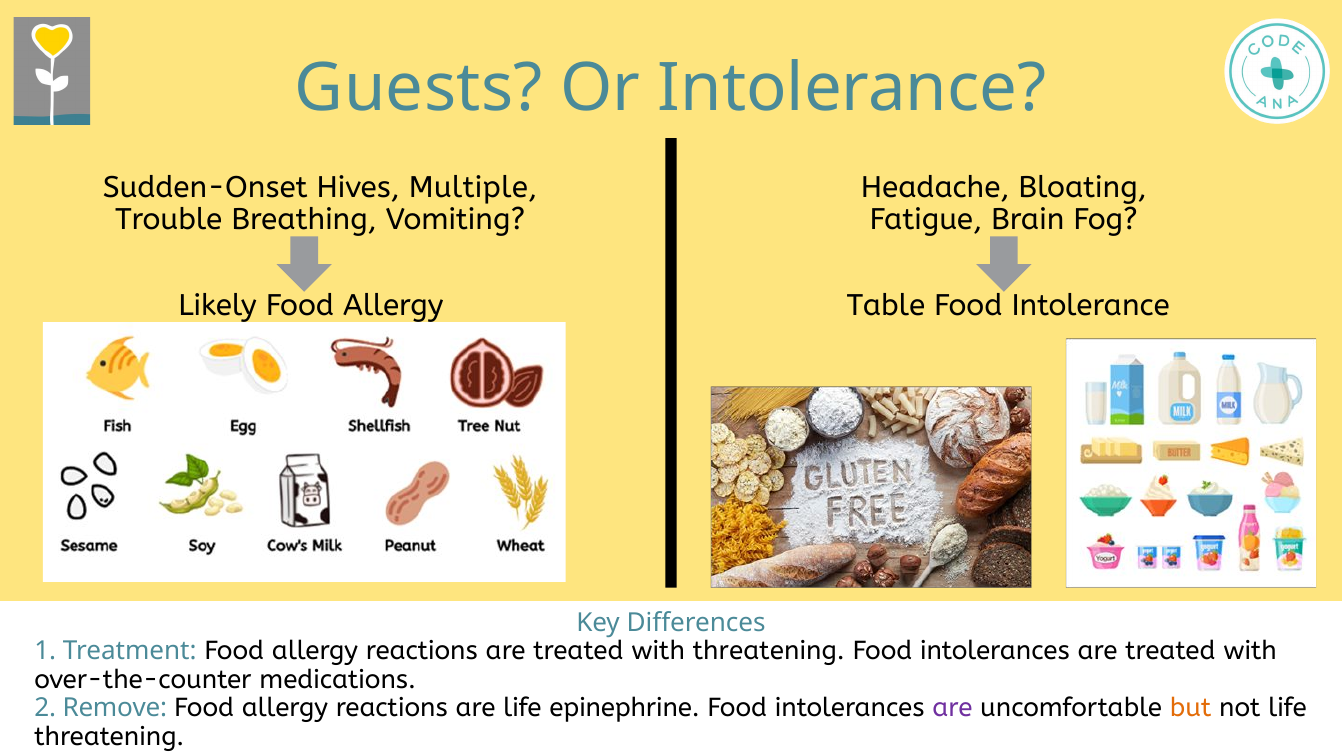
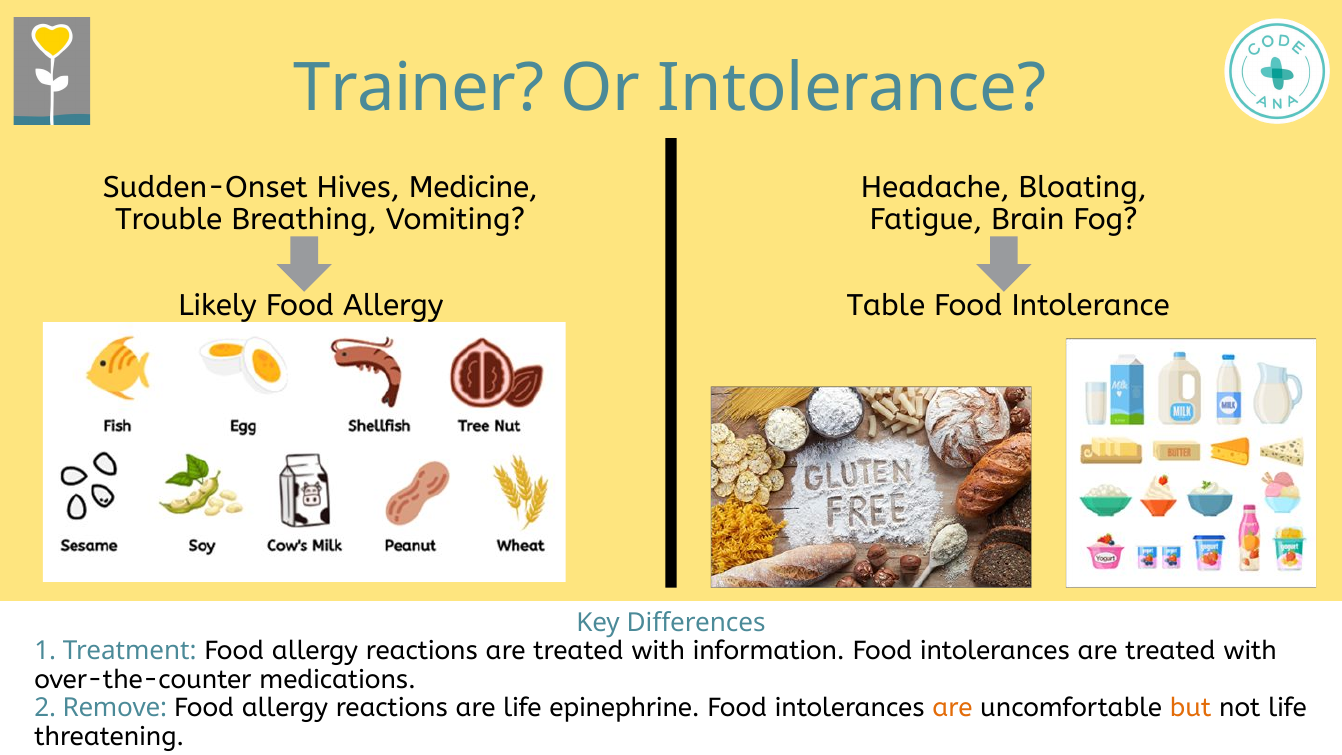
Guests: Guests -> Trainer (419, 88)
Multiple: Multiple -> Medicine (473, 188)
with threatening: threatening -> information (769, 651)
are colour: purple -> orange (953, 708)
